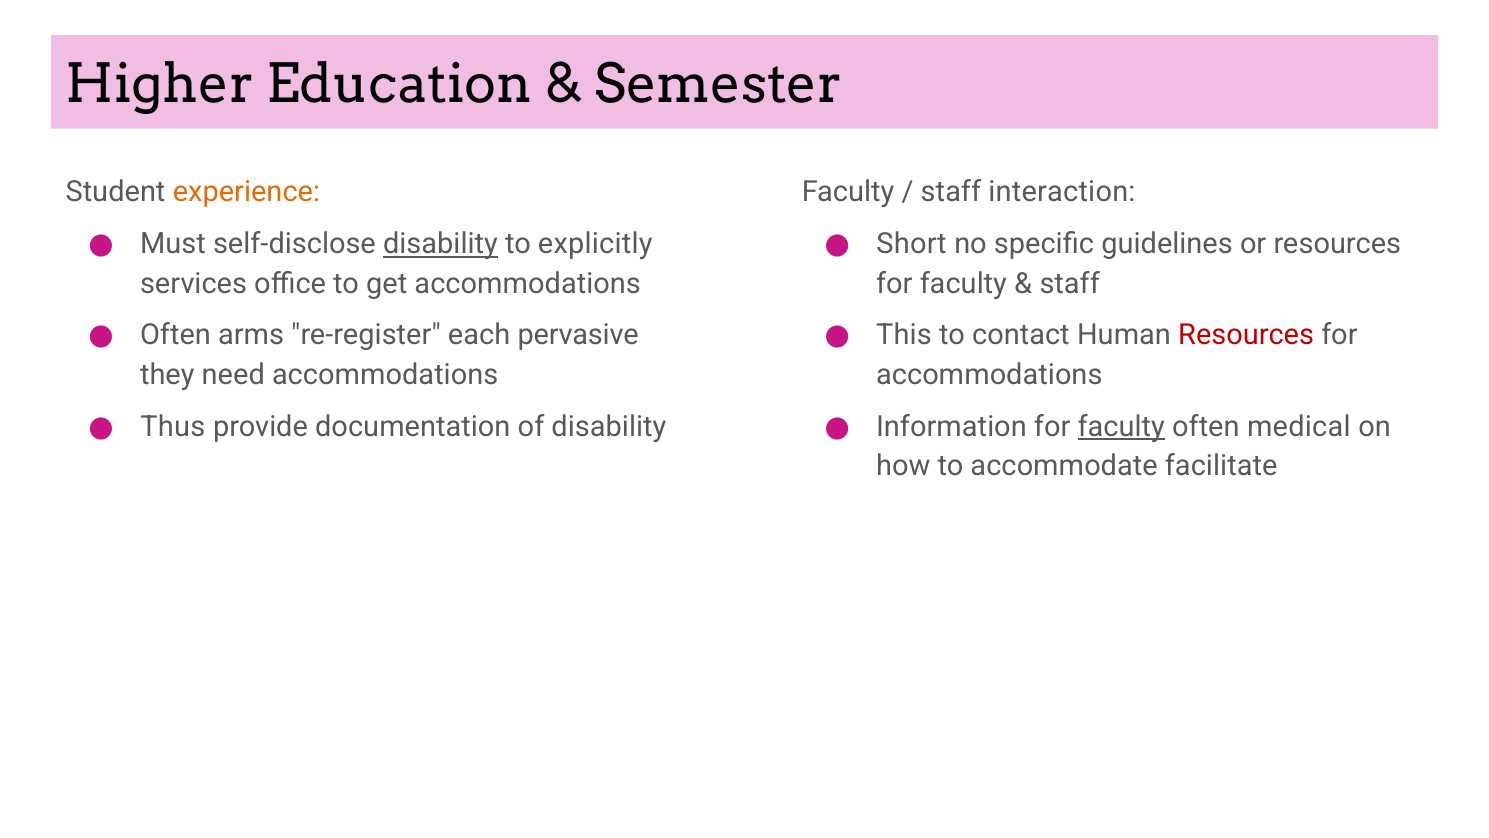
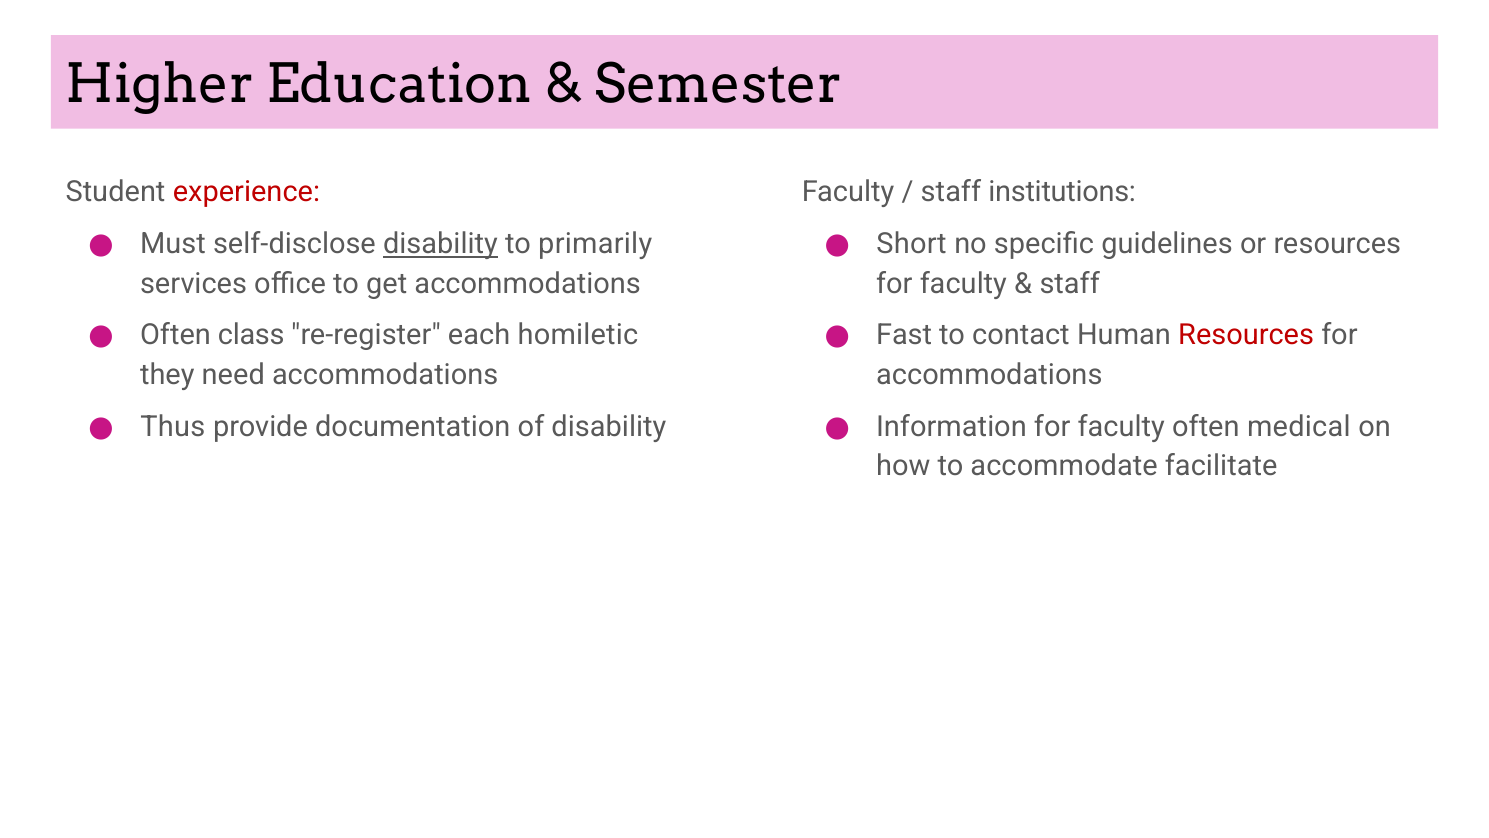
experience colour: orange -> red (246, 192)
interaction: interaction -> institutions (1062, 192)
explicitly: explicitly -> primarily (595, 244)
arms: arms -> class (251, 335)
pervasive: pervasive -> homiletic (578, 335)
This: This -> Fast (904, 335)
faculty underline: present -> none (1121, 426)
